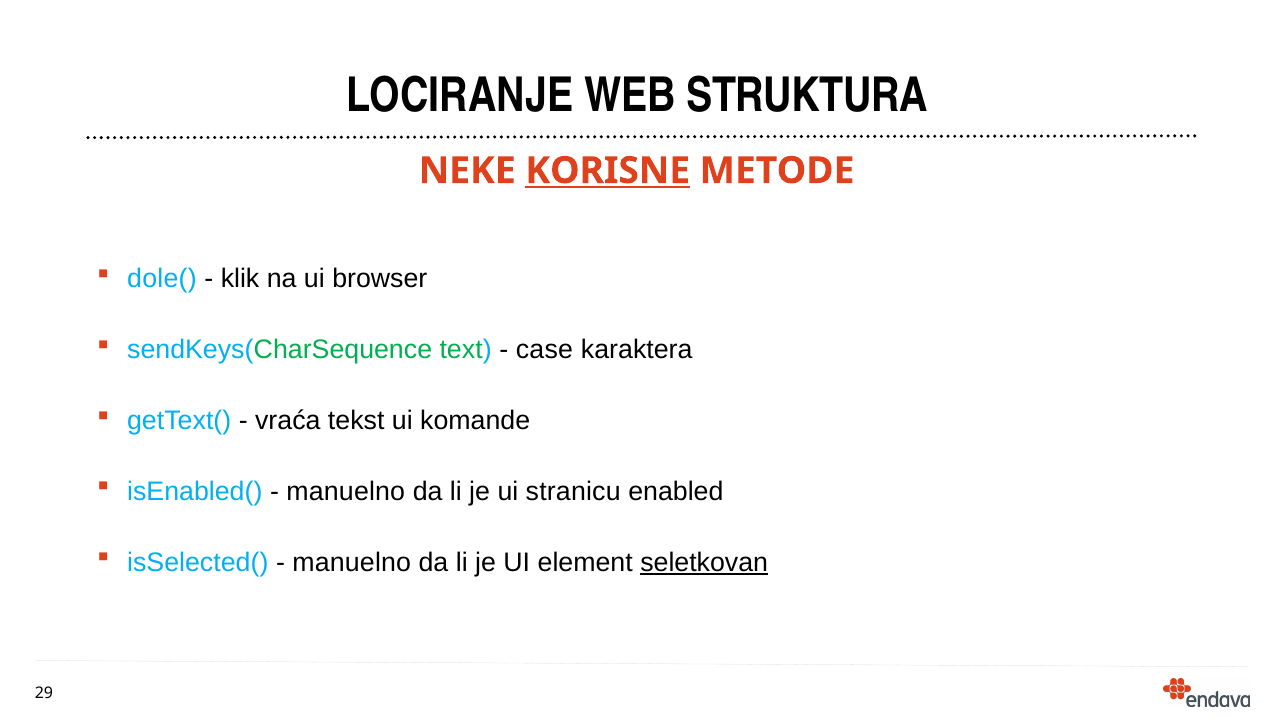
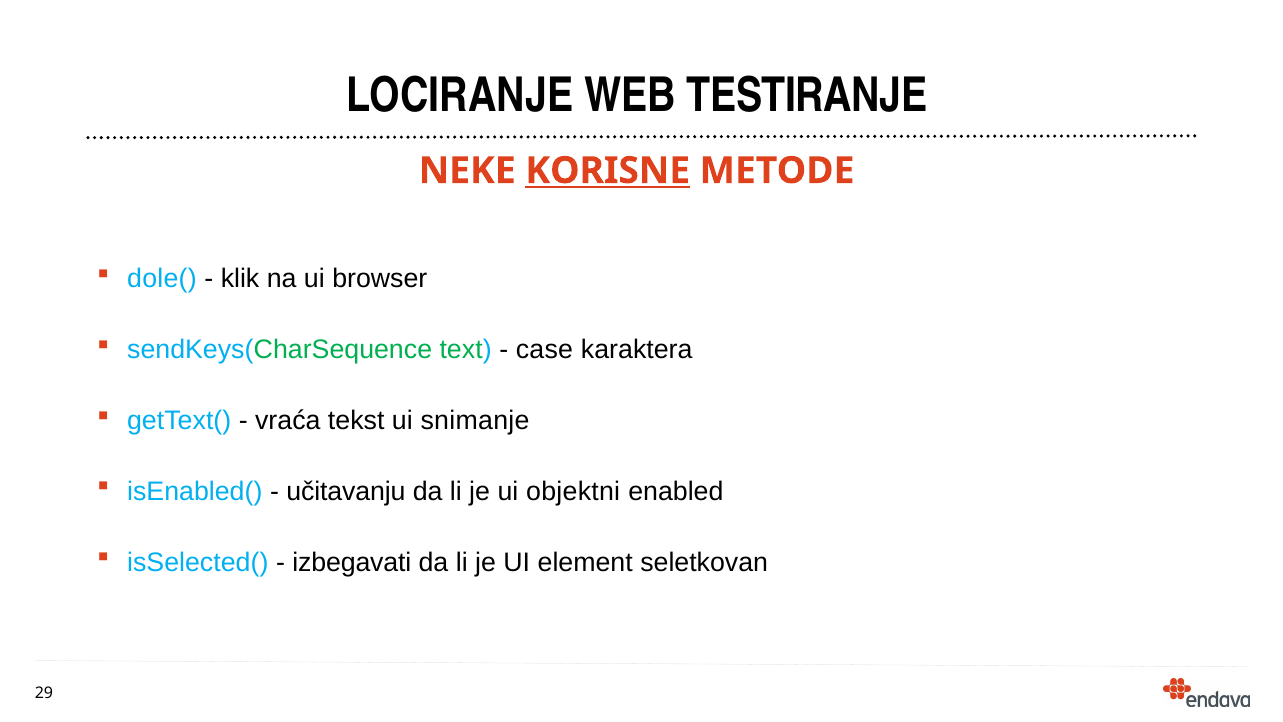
STRUKTURA: STRUKTURA -> TESTIRANJE (807, 96)
komande: komande -> snimanje (475, 420)
manuelno: manuelno -> učitavanju (346, 491)
stranicu: stranicu -> objektni (573, 491)
manuelno: manuelno -> izbegavati (352, 562)
seletkovan underline: present -> none (704, 562)
